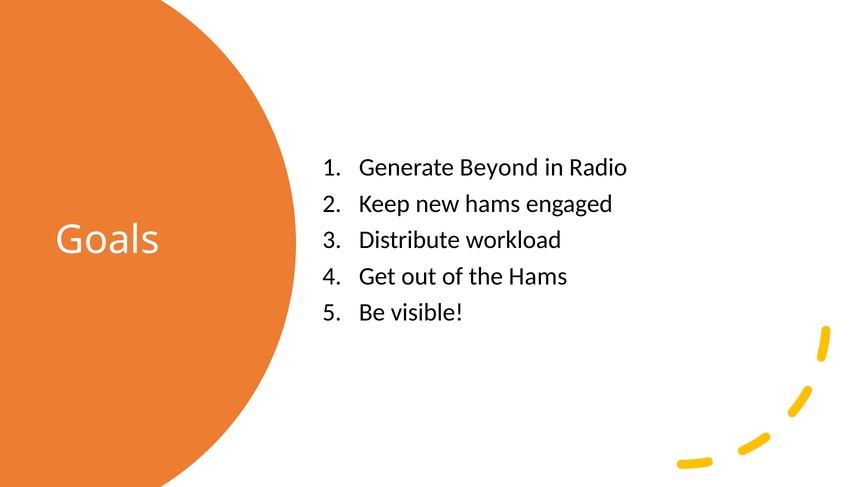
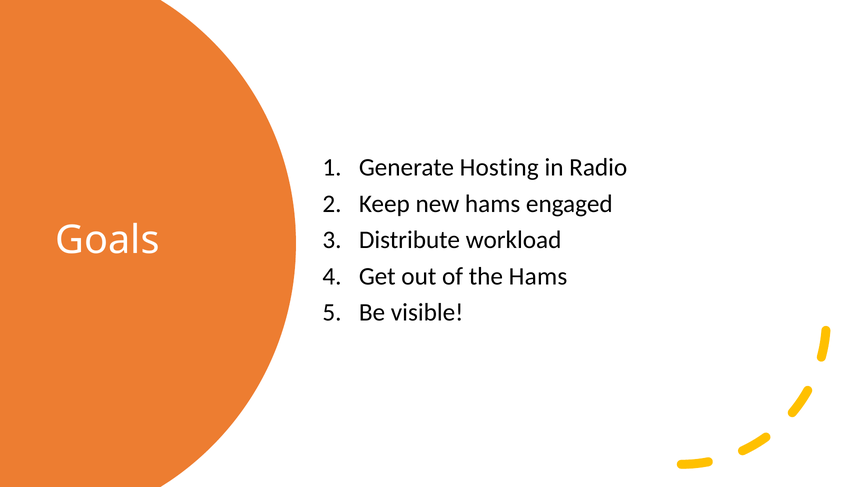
Beyond: Beyond -> Hosting (499, 168)
